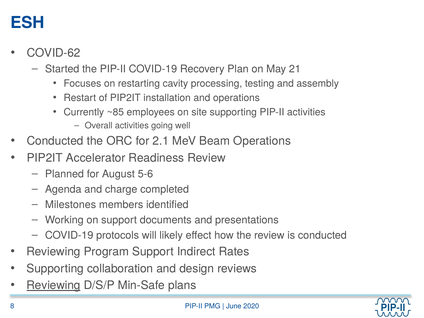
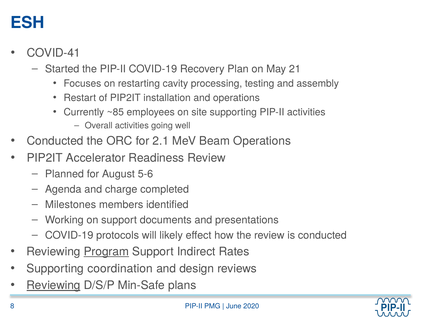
COVID-62: COVID-62 -> COVID-41 (54, 53)
Program underline: none -> present (106, 252)
collaboration: collaboration -> coordination (120, 268)
